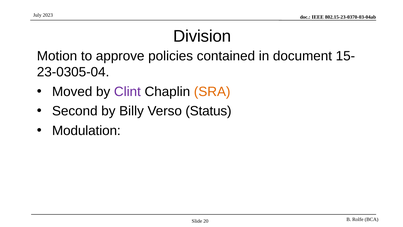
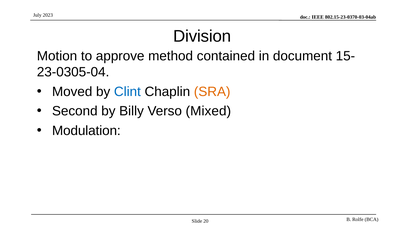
policies: policies -> method (171, 56)
Clint colour: purple -> blue (127, 92)
Status: Status -> Mixed (208, 111)
